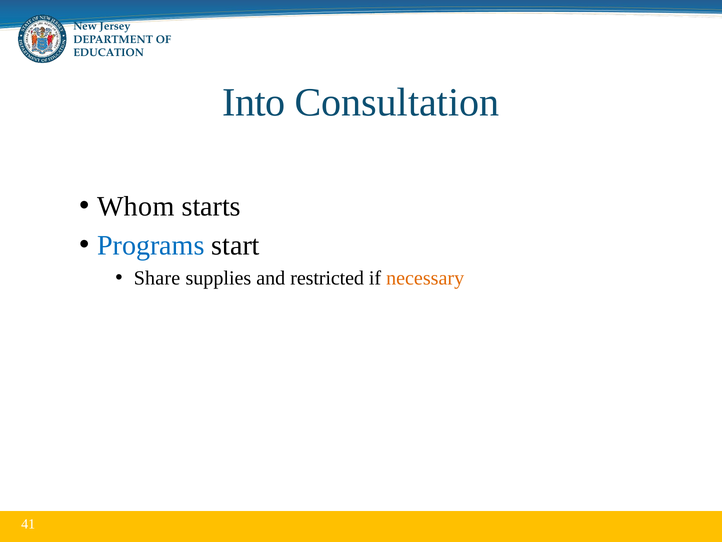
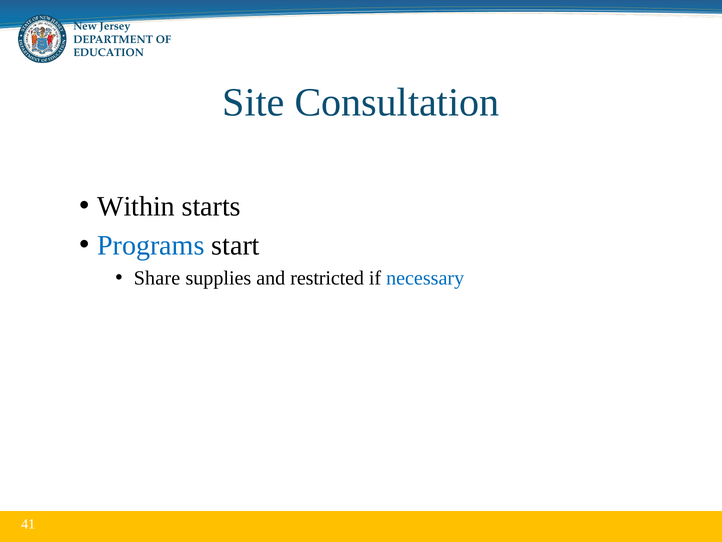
Into: Into -> Site (254, 103)
Whom: Whom -> Within (136, 206)
necessary colour: orange -> blue (425, 278)
